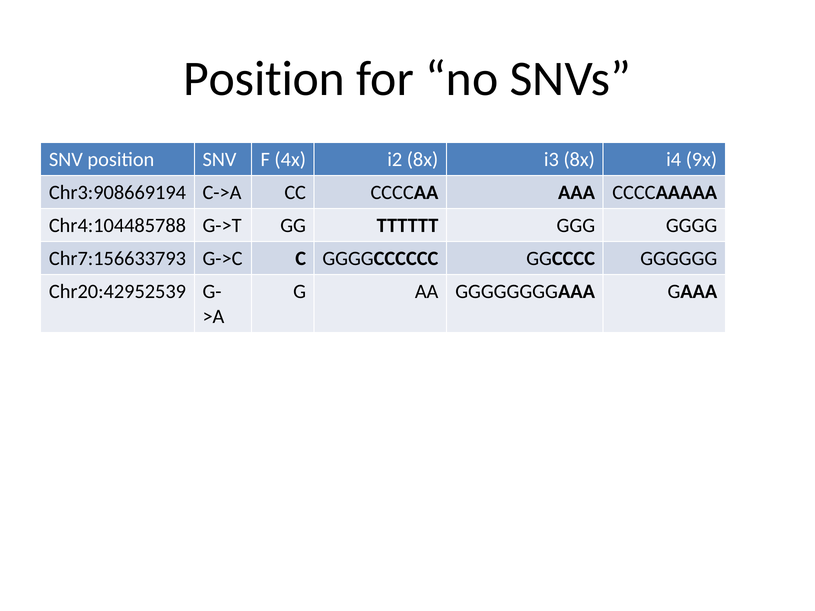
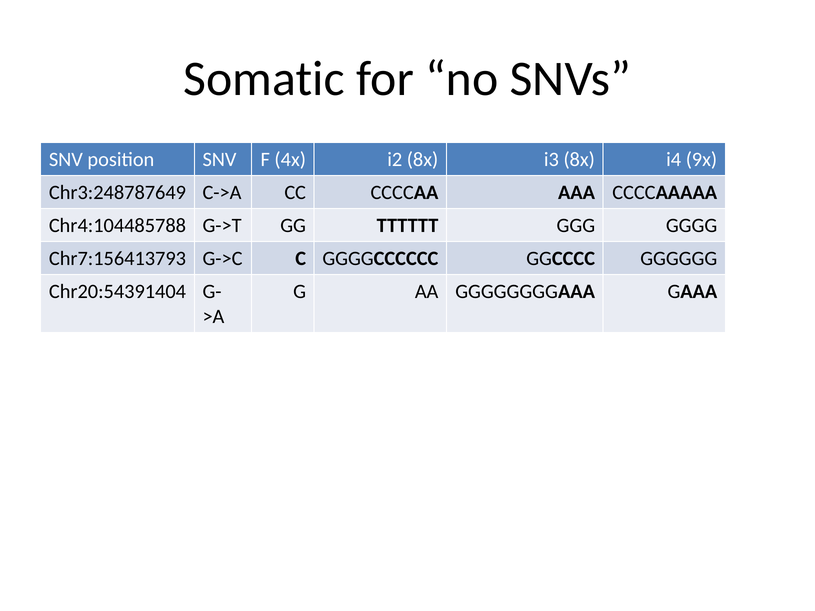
Position: Position -> Somatic (264, 79)
Chr3:908669194: Chr3:908669194 -> Chr3:248787649 (117, 192)
Chr7:156633793: Chr7:156633793 -> Chr7:156413793 (117, 259)
Chr20:42952539: Chr20:42952539 -> Chr20:54391404 (117, 292)
